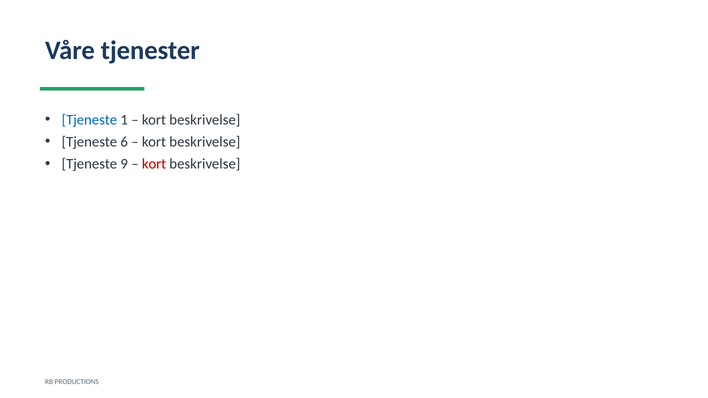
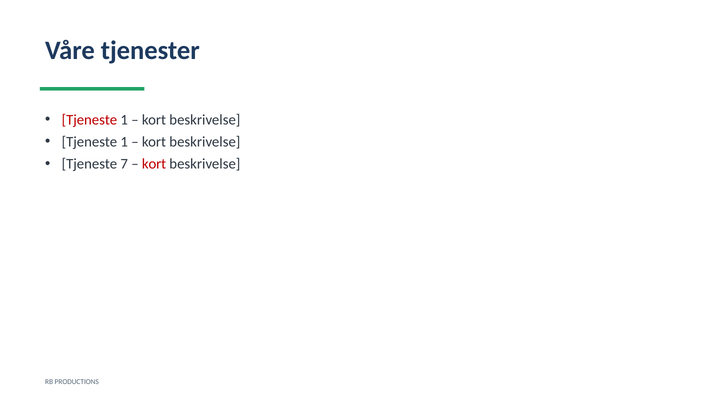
Tjeneste colour: blue -> red (89, 120)
6: 6 -> 1 (124, 142)
9: 9 -> 7 (124, 164)
